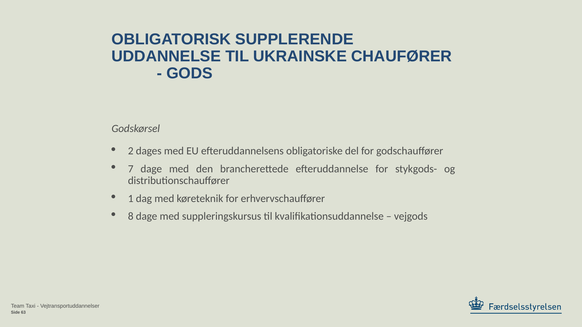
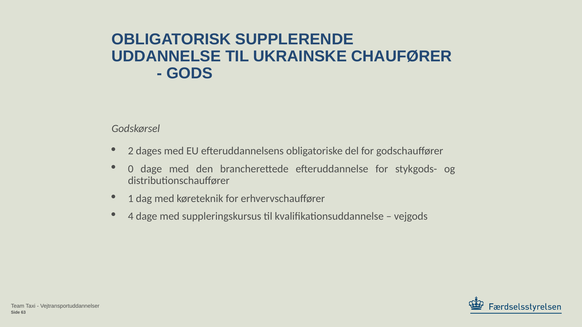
7: 7 -> 0 (131, 169)
8: 8 -> 4 (131, 217)
